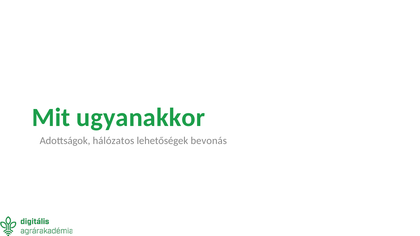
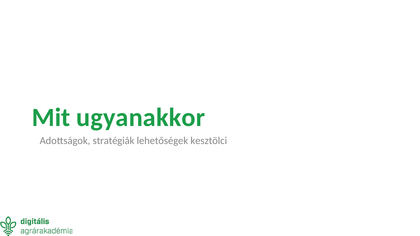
hálózatos: hálózatos -> stratégiák (114, 141)
bevonás: bevonás -> kesztölci (209, 141)
